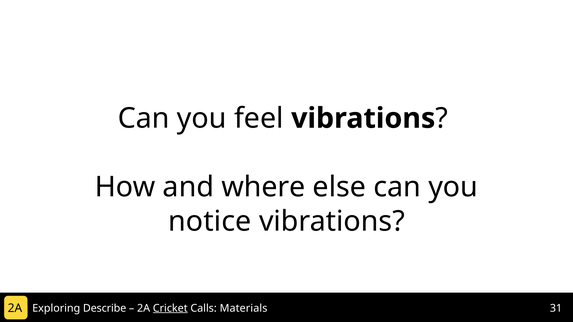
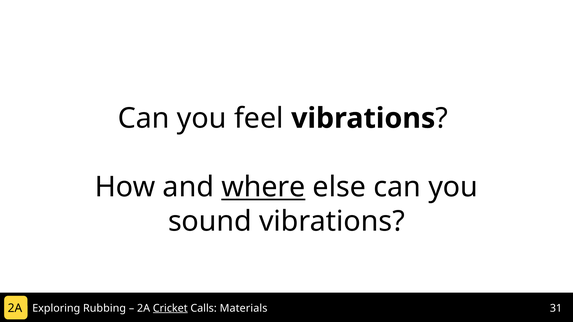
where underline: none -> present (263, 187)
notice: notice -> sound (210, 222)
Describe: Describe -> Rubbing (105, 308)
